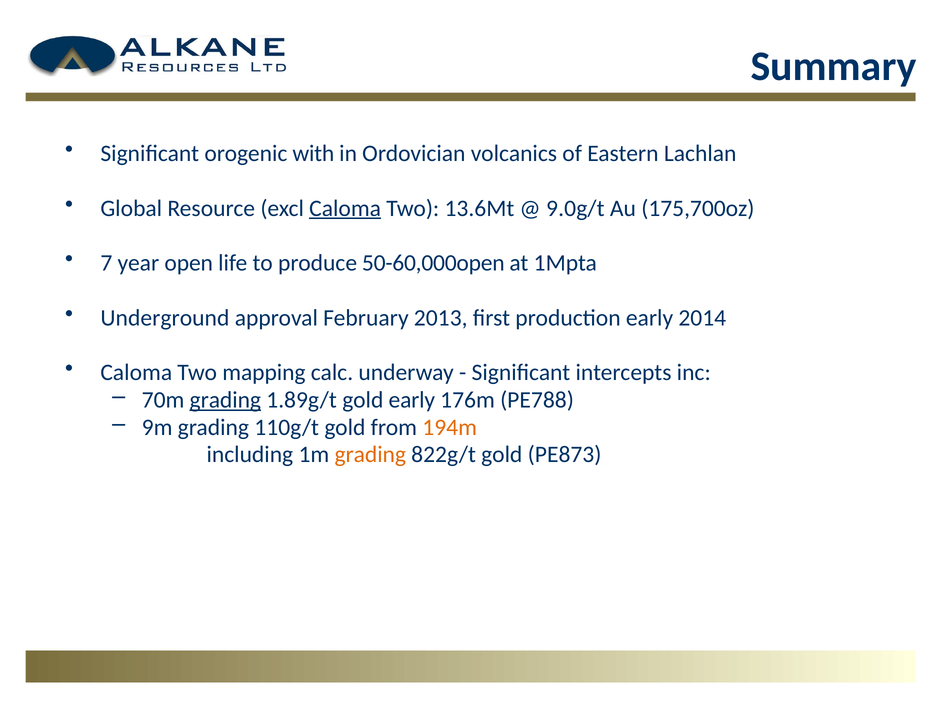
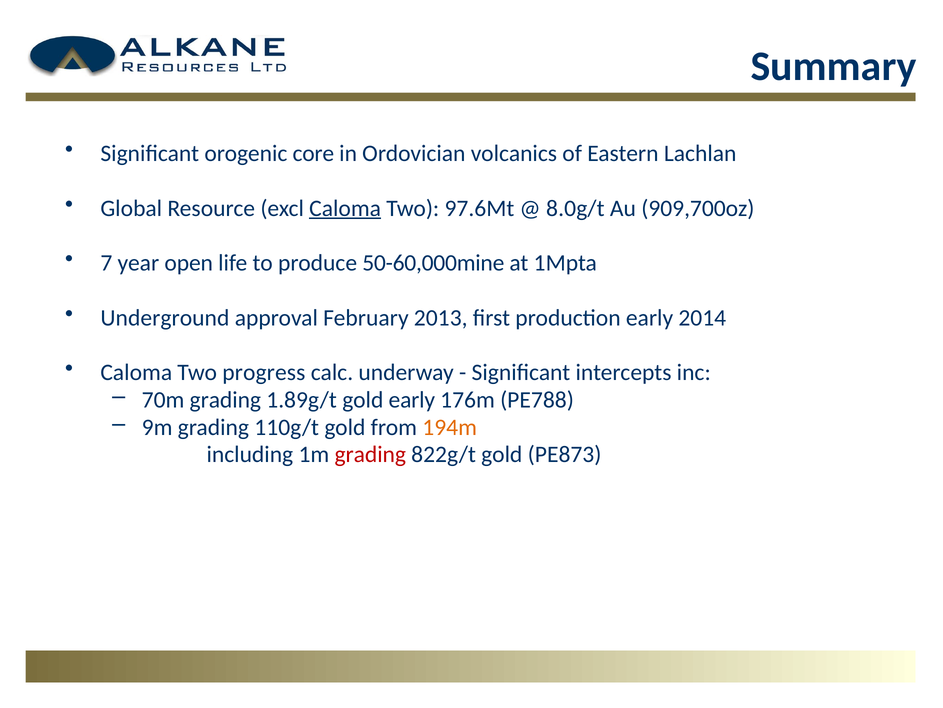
with: with -> core (313, 153)
13.6Mt: 13.6Mt -> 97.6Mt (479, 208)
9.0g/t: 9.0g/t -> 8.0g/t (575, 208)
175,700oz: 175,700oz -> 909,700oz (698, 208)
50-60,000open: 50-60,000open -> 50-60,000mine (433, 263)
mapping: mapping -> progress (264, 372)
grading underline: present -> none (225, 399)
grading colour: orange -> red (370, 454)
